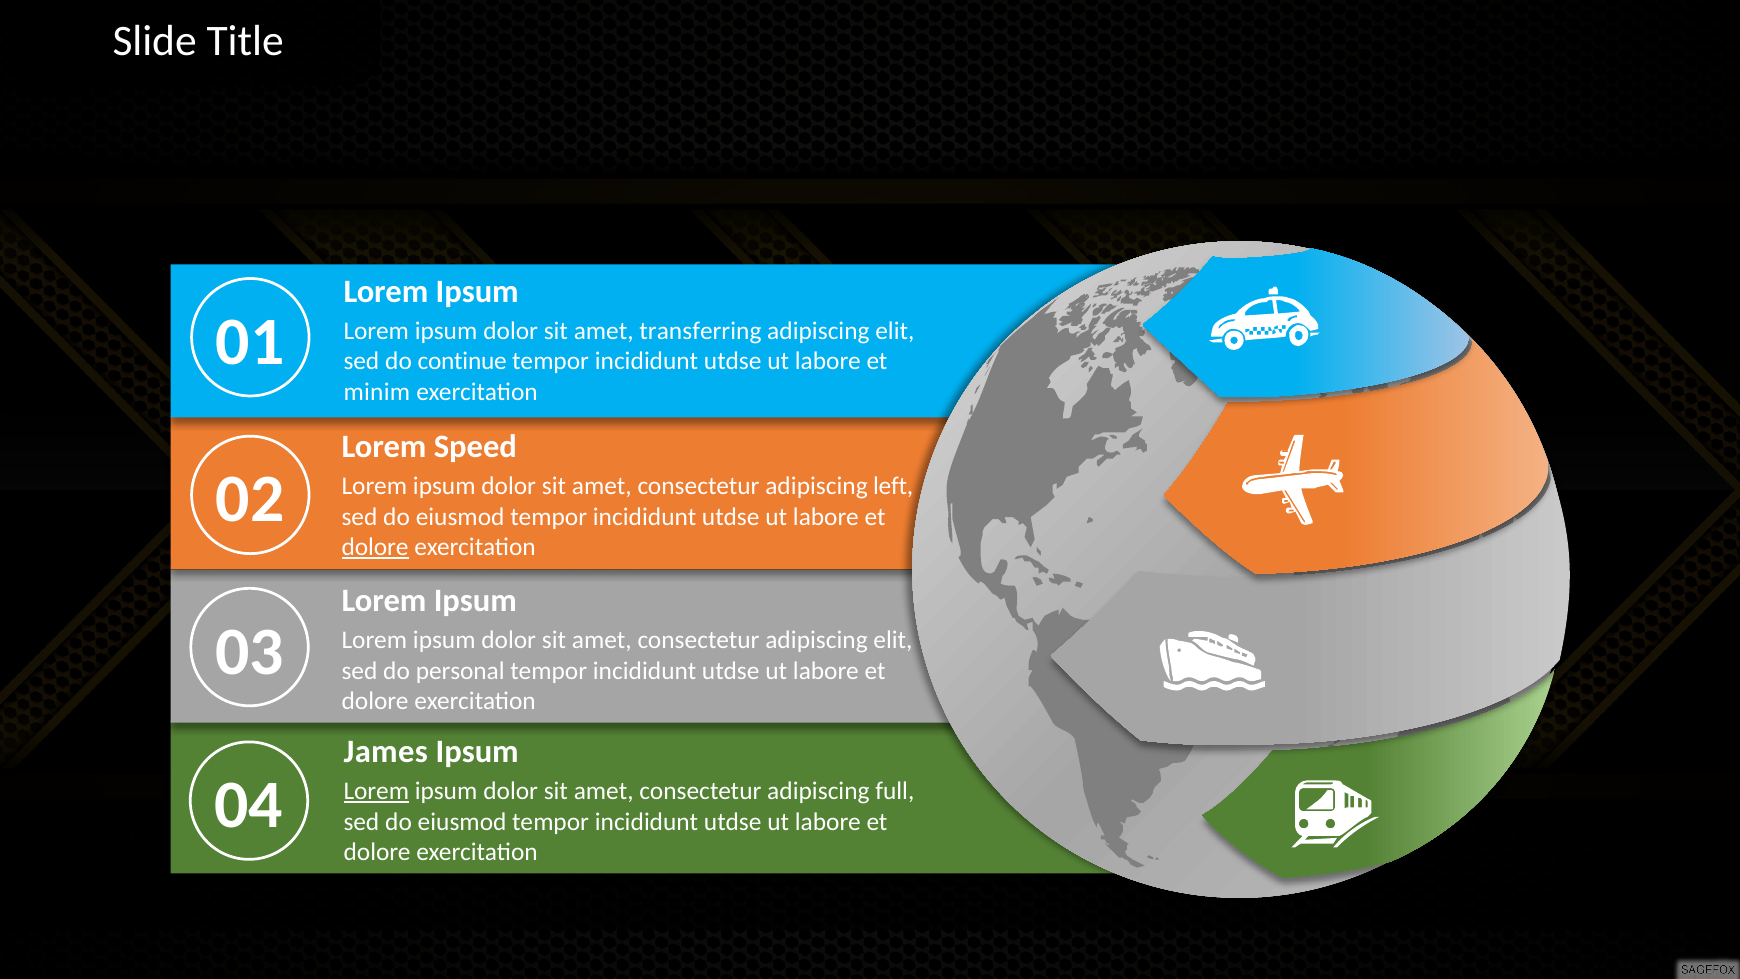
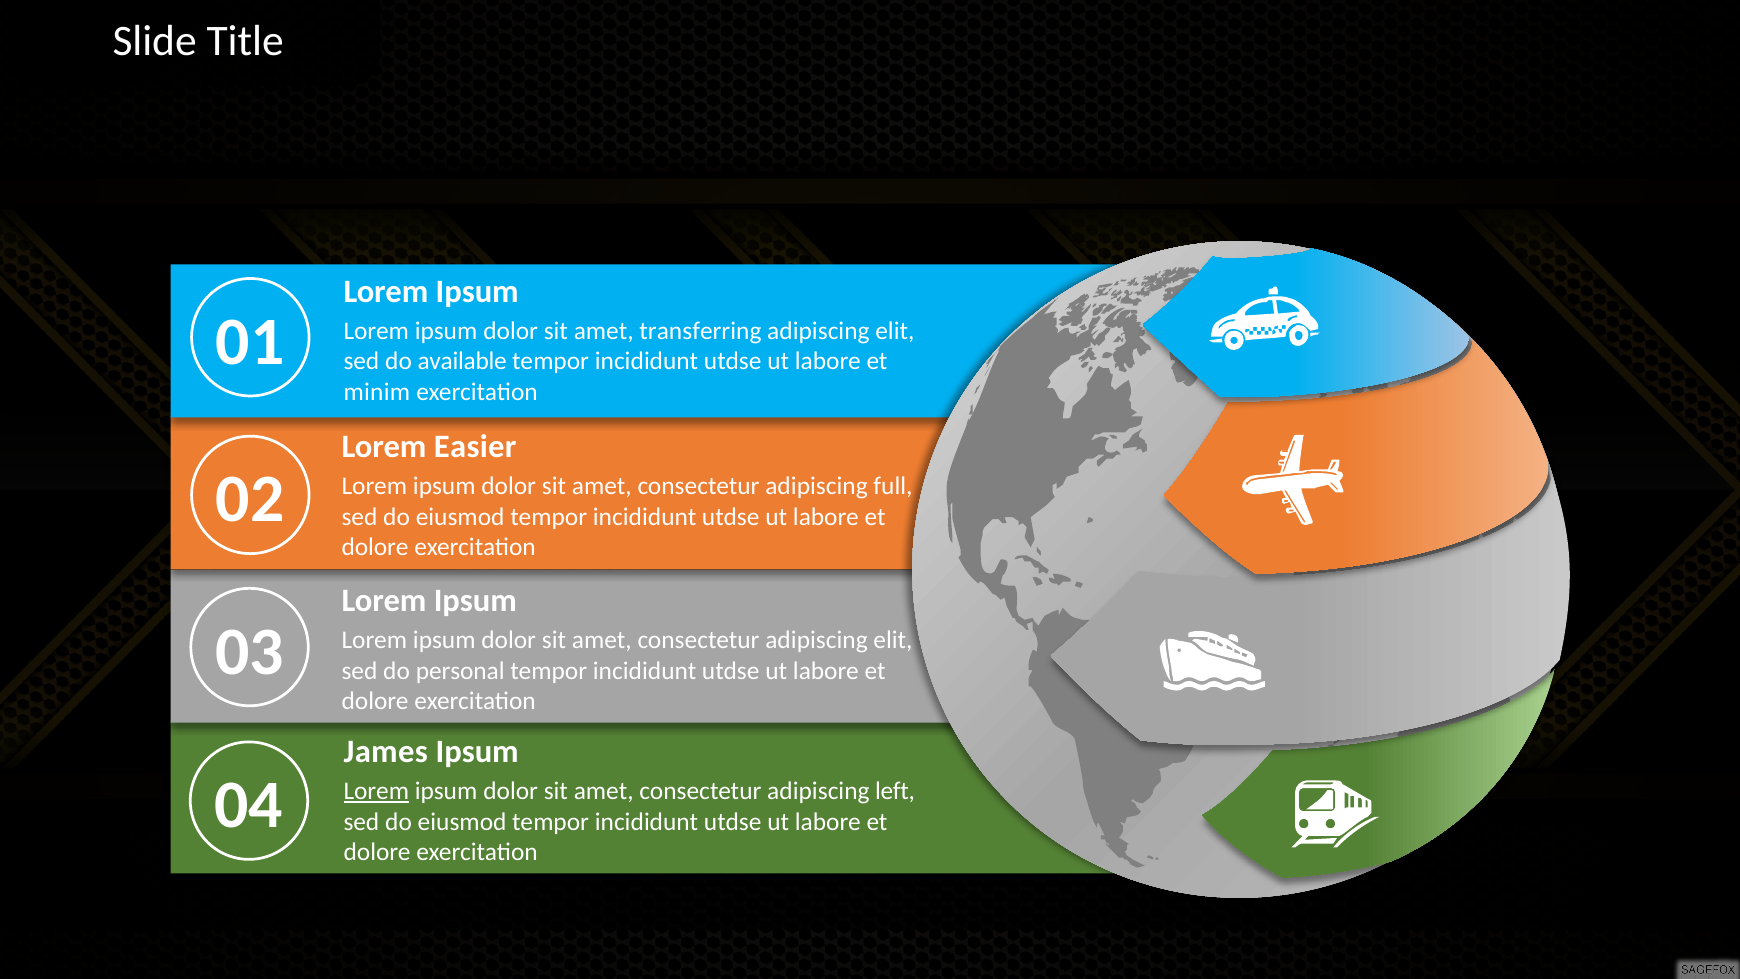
continue: continue -> available (462, 361)
Speed: Speed -> Easier (475, 447)
left: left -> full (893, 486)
dolore underline: present -> none (375, 547)
full: full -> left (895, 791)
